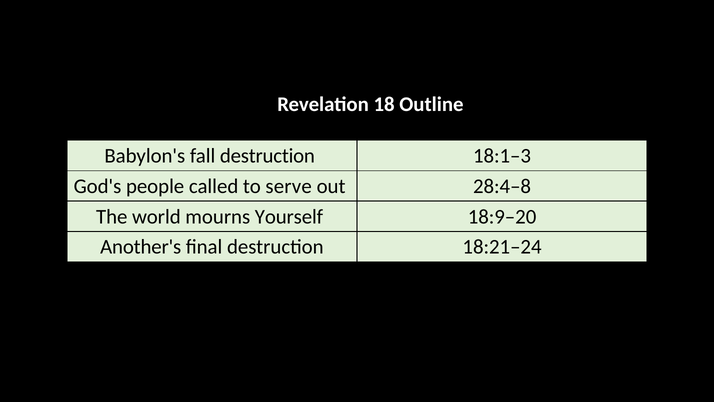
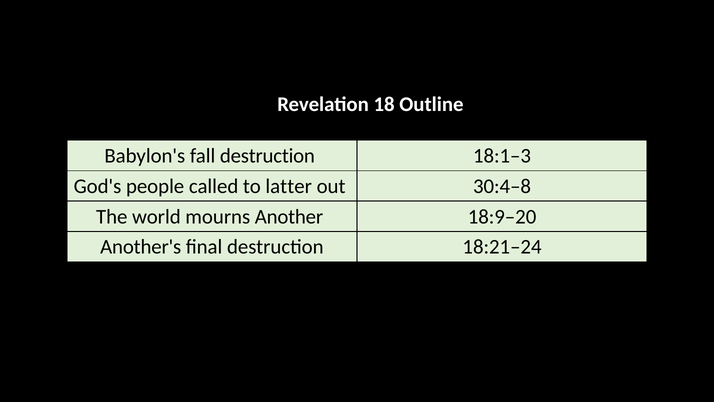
serve: serve -> latter (289, 186)
28:4–8: 28:4–8 -> 30:4–8 (502, 186)
Yourself: Yourself -> Another (289, 216)
